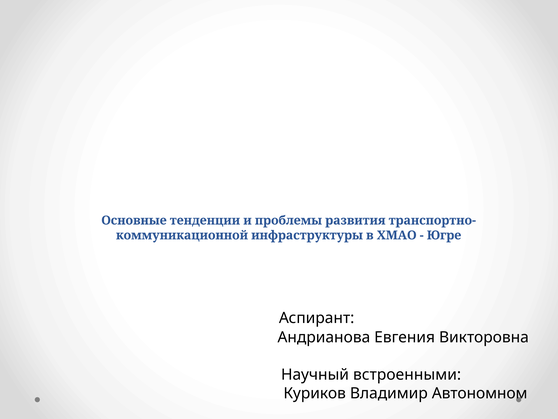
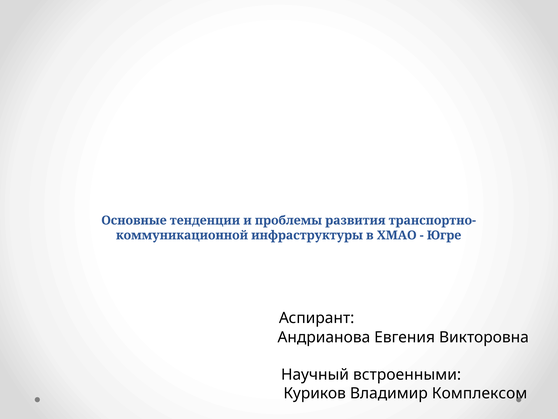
Автономном: Автономном -> Комплексом (480, 393)
